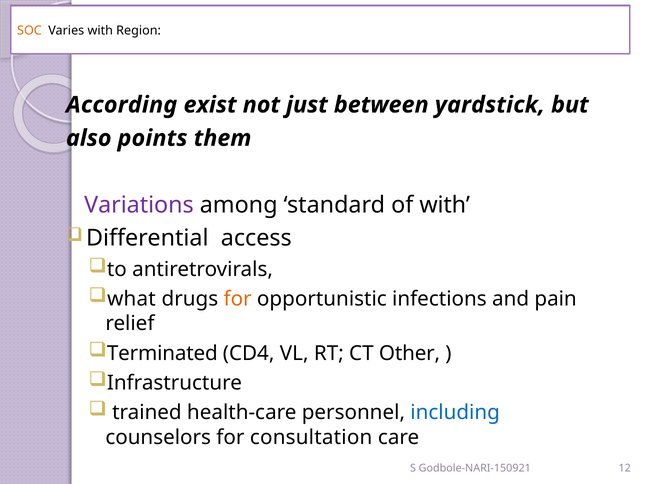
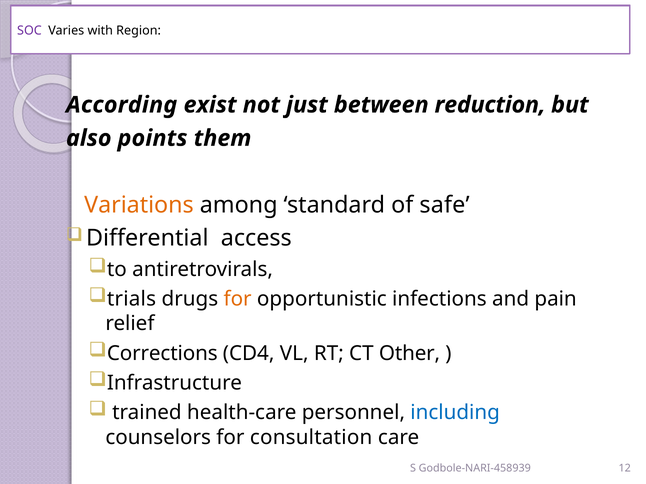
SOC colour: orange -> purple (29, 31)
yardstick: yardstick -> reduction (490, 105)
Variations colour: purple -> orange (139, 205)
of with: with -> safe (445, 205)
what: what -> trials (131, 299)
Terminated: Terminated -> Corrections (162, 354)
Godbole-NARI-150921: Godbole-NARI-150921 -> Godbole-NARI-458939 (475, 468)
